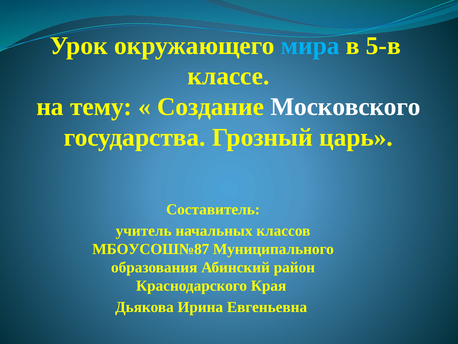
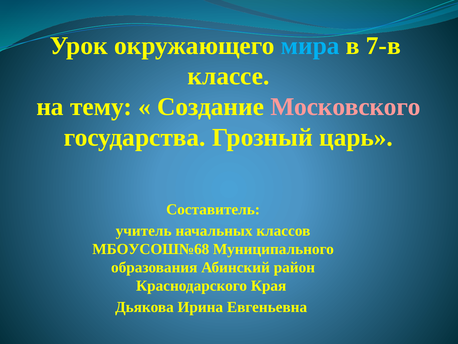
5-в: 5-в -> 7-в (383, 46)
Московского colour: white -> pink (346, 107)
МБОУСОШ№87: МБОУСОШ№87 -> МБОУСОШ№68 (151, 249)
